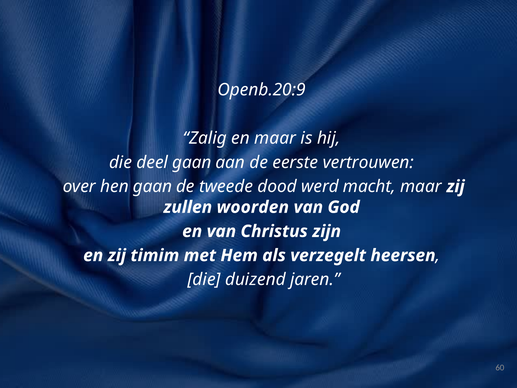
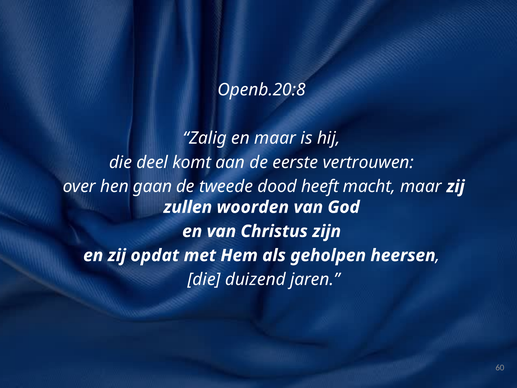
Openb.20:9: Openb.20:9 -> Openb.20:8 (262, 90)
deel gaan: gaan -> komt (192, 162)
werd: werd -> heeft (320, 186)
timim: timim -> opdat (155, 255)
verzegelt: verzegelt -> geholpen (328, 255)
